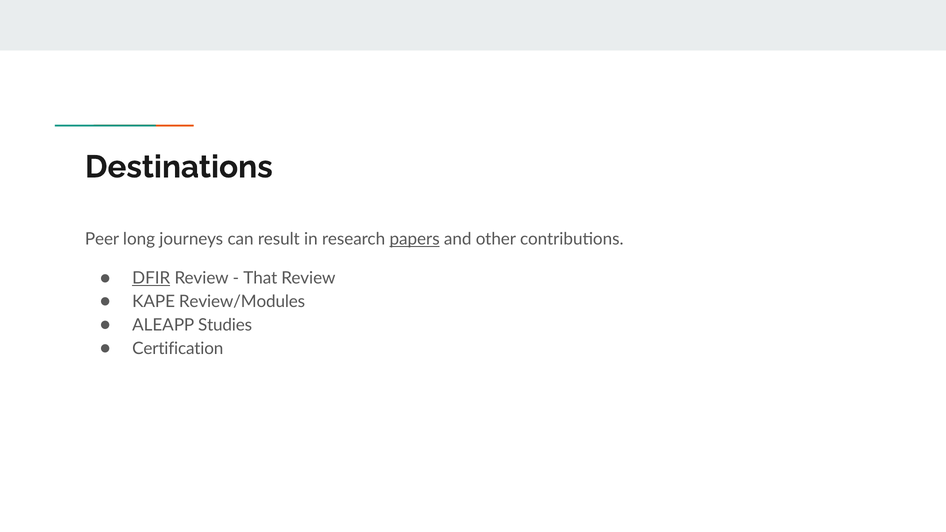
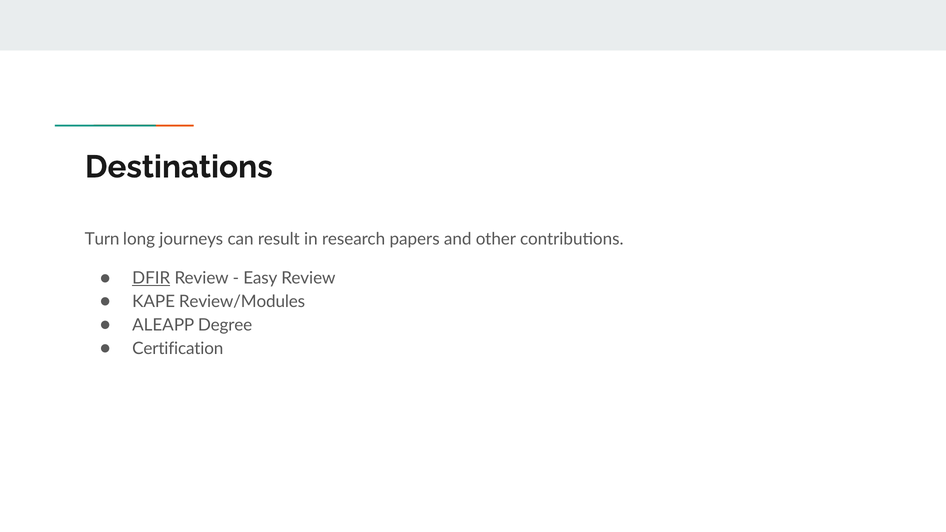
Peer: Peer -> Turn (102, 239)
papers underline: present -> none (415, 239)
That: That -> Easy (260, 278)
Studies: Studies -> Degree (225, 325)
